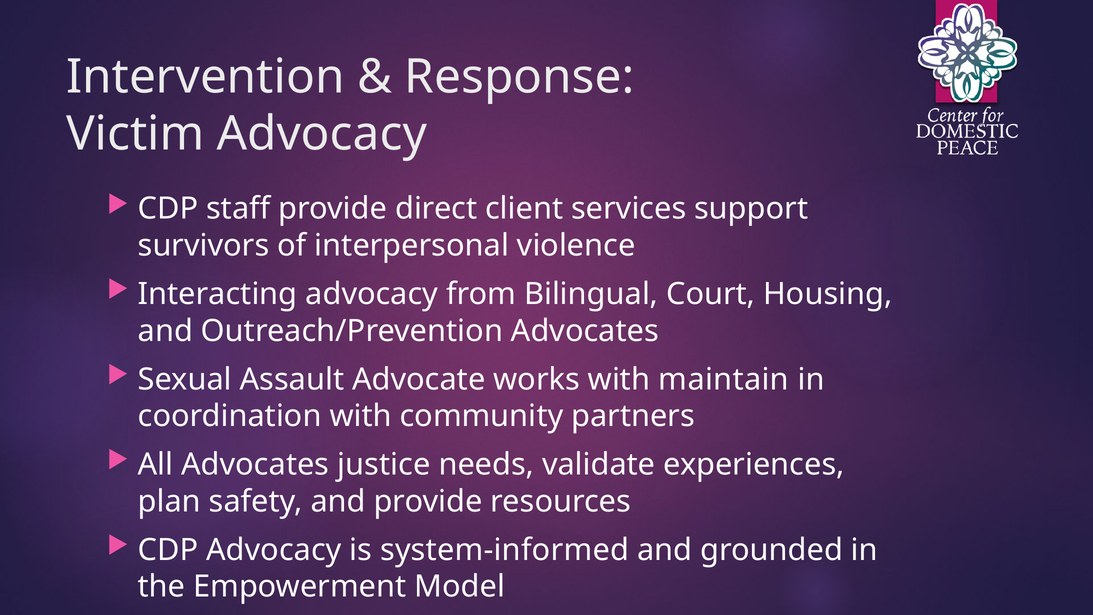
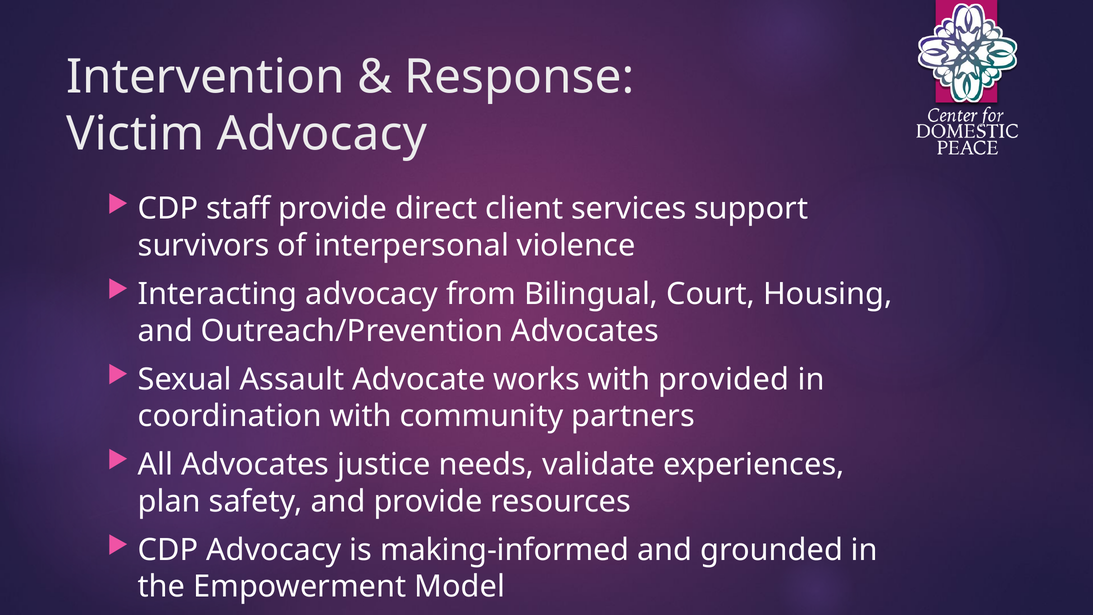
maintain: maintain -> provided (724, 379)
system-informed: system-informed -> making-informed (505, 550)
